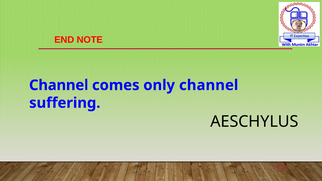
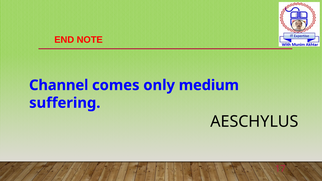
only channel: channel -> medium (209, 85)
